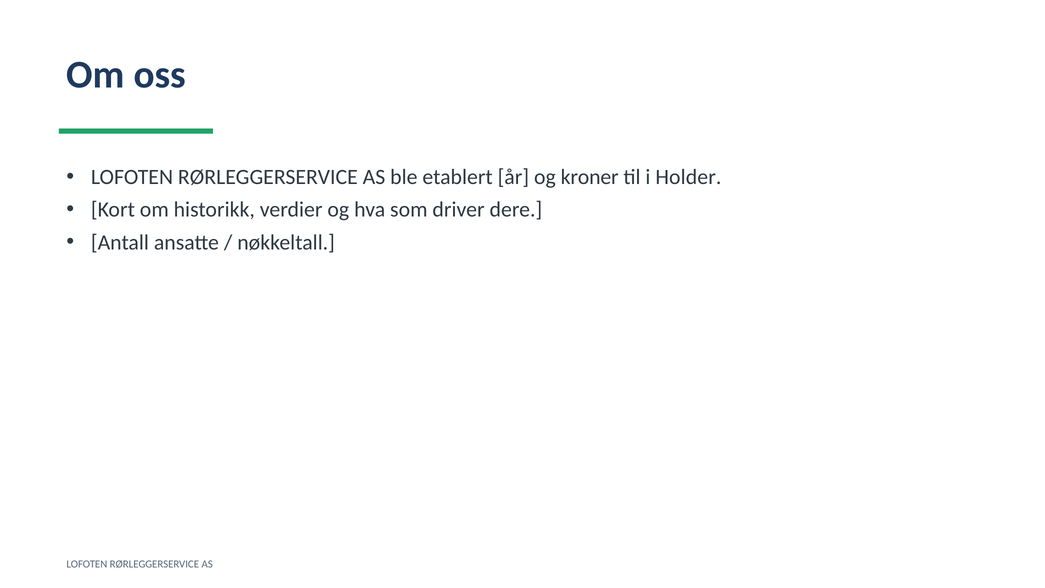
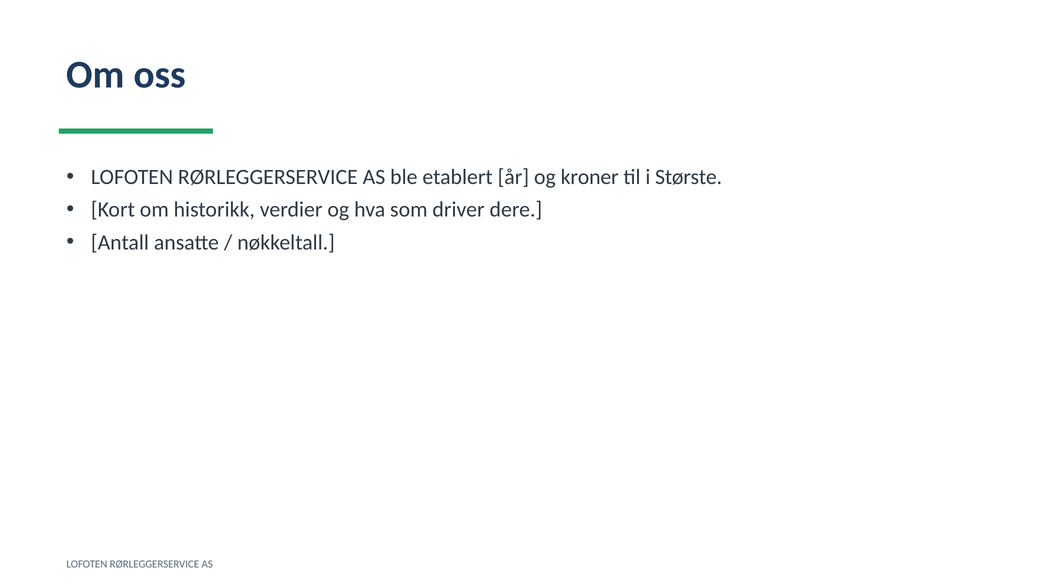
Holder: Holder -> Største (689, 177)
